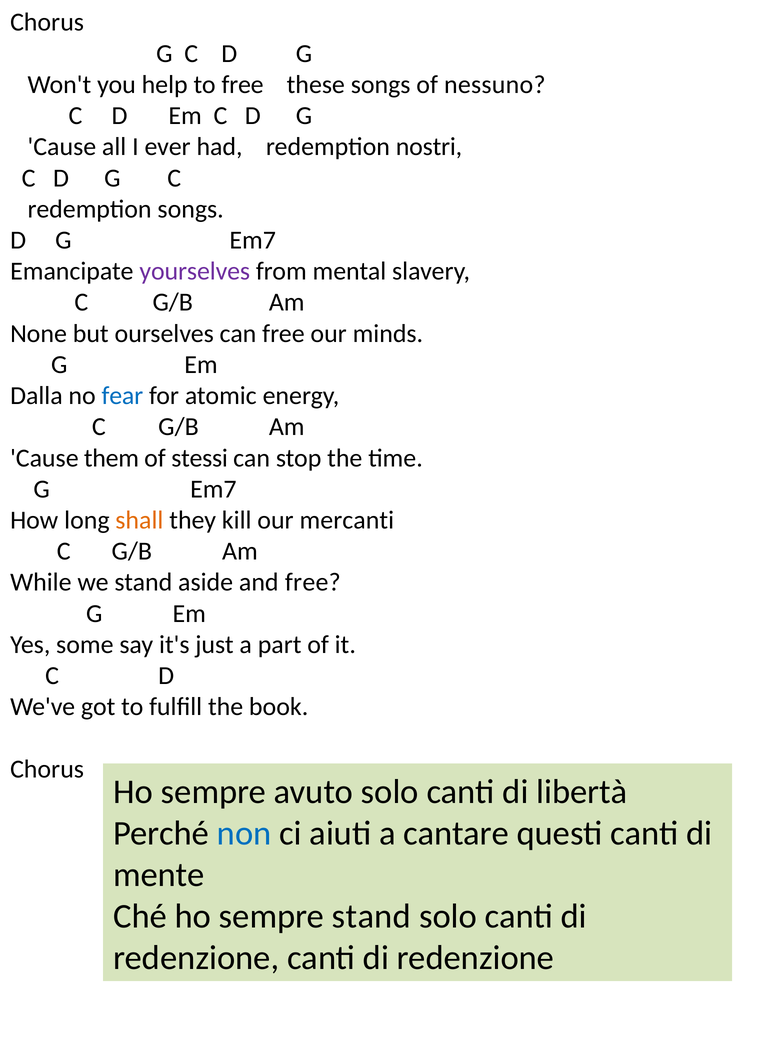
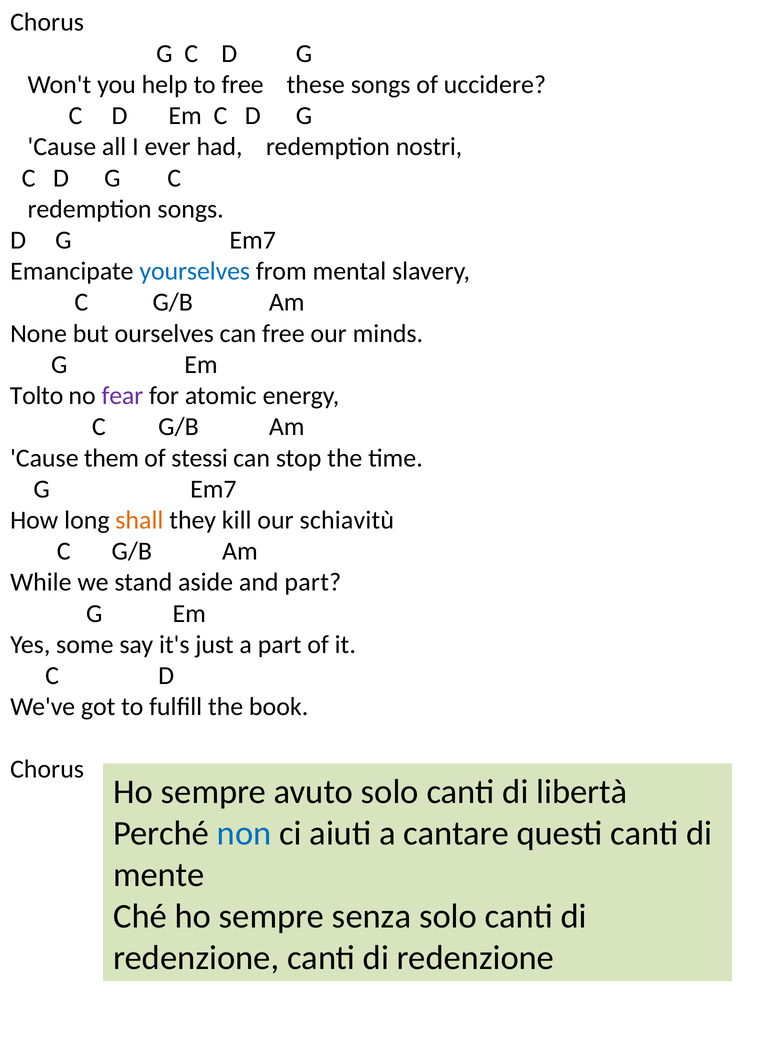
nessuno: nessuno -> uccidere (495, 85)
yourselves colour: purple -> blue (195, 271)
Dalla: Dalla -> Tolto (37, 396)
fear colour: blue -> purple (122, 396)
mercanti: mercanti -> schiavitù (347, 520)
and free: free -> part (313, 583)
sempre stand: stand -> senza (372, 916)
